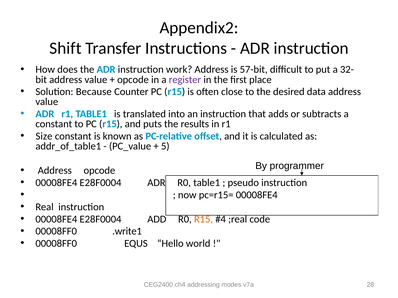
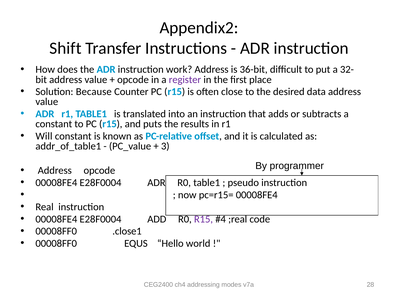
57-bit: 57-bit -> 36-bit (254, 70)
Size: Size -> Will (44, 136)
5: 5 -> 3 (165, 146)
R15 colour: orange -> purple (204, 219)
.write1: .write1 -> .close1 (127, 232)
